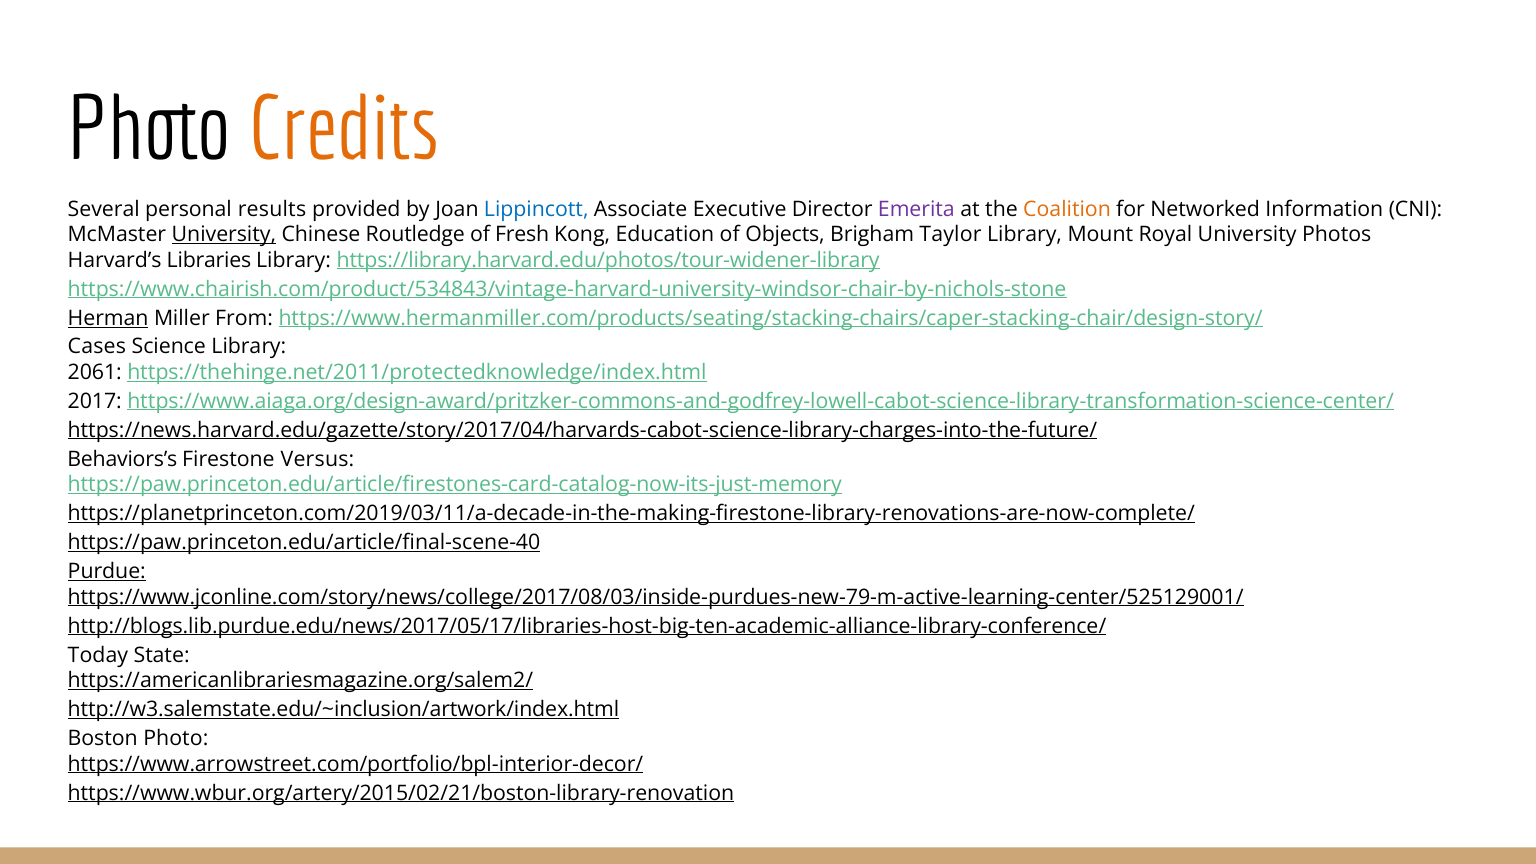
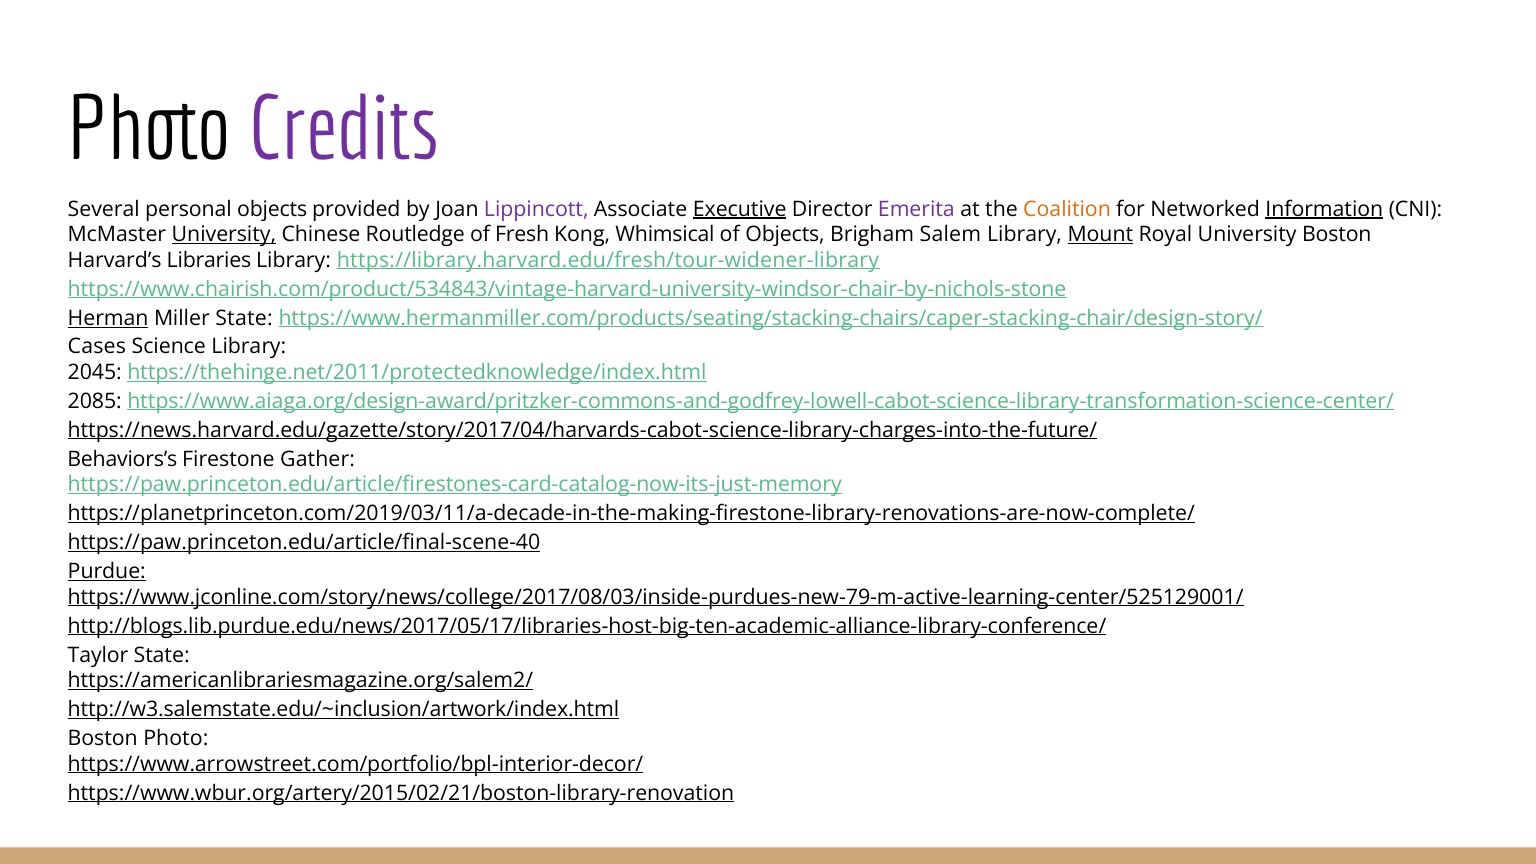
Credits colour: orange -> purple (344, 130)
personal results: results -> objects (272, 209)
Lippincott colour: blue -> purple (536, 209)
Executive underline: none -> present (740, 209)
Information underline: none -> present (1324, 209)
Education: Education -> Whimsical (665, 235)
Taylor: Taylor -> Salem (950, 235)
Mount underline: none -> present (1100, 235)
University Photos: Photos -> Boston (1337, 235)
https://library.harvard.edu/photos/tour-widener-library: https://library.harvard.edu/photos/tour-widener-library -> https://library.harvard.edu/fresh/tour-widener-library (608, 260)
Miller From: From -> State (244, 318)
2061: 2061 -> 2045 (95, 373)
2017: 2017 -> 2085 (95, 402)
Versus: Versus -> Gather (318, 459)
Today: Today -> Taylor (98, 655)
